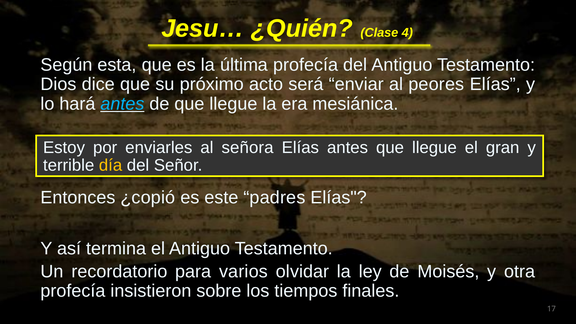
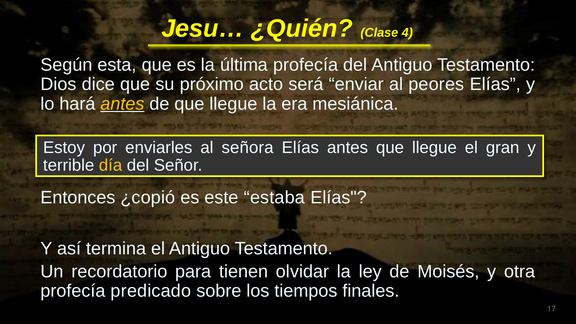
antes colour: light blue -> yellow (122, 104)
padres: padres -> estaba (274, 198)
varios: varios -> tienen (244, 272)
insistieron: insistieron -> predicado (151, 291)
